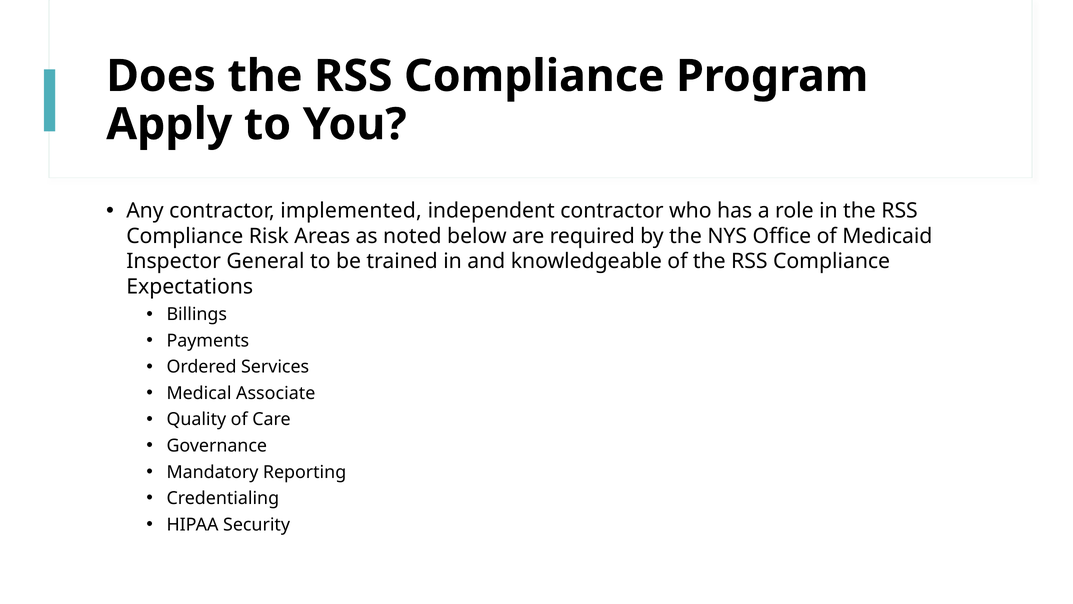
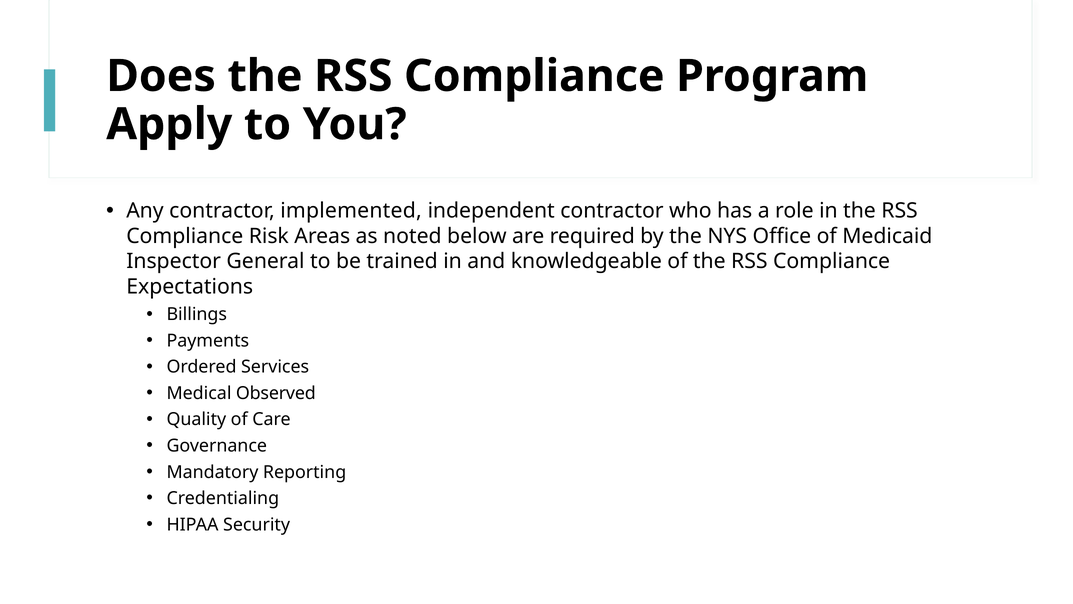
Associate: Associate -> Observed (276, 393)
